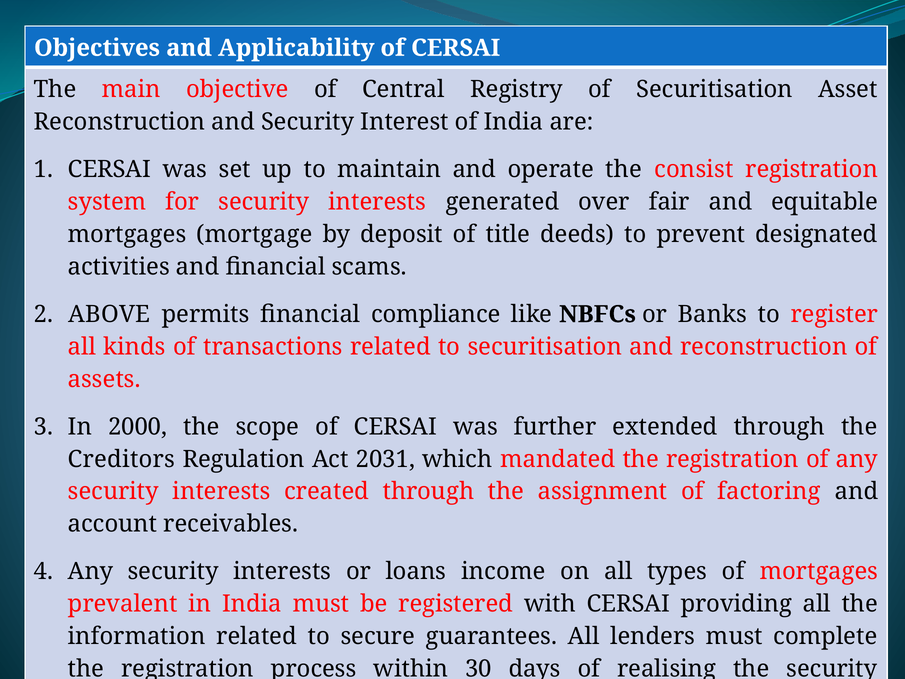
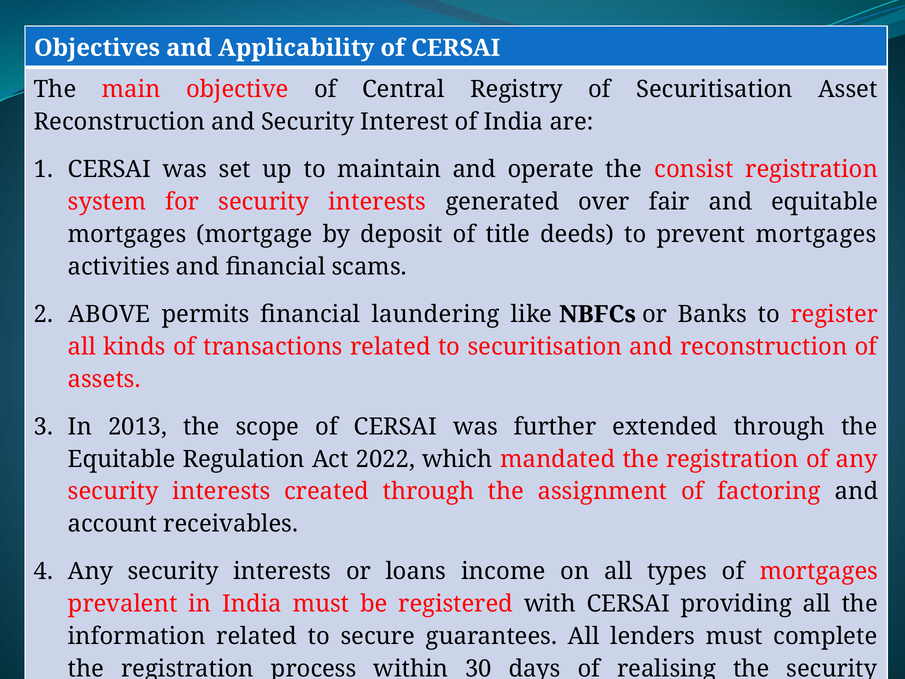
prevent designated: designated -> mortgages (816, 234)
compliance: compliance -> laundering (436, 314)
2000: 2000 -> 2013 (138, 427)
Creditors: Creditors -> Equitable (122, 459)
2031: 2031 -> 2022 (385, 459)
